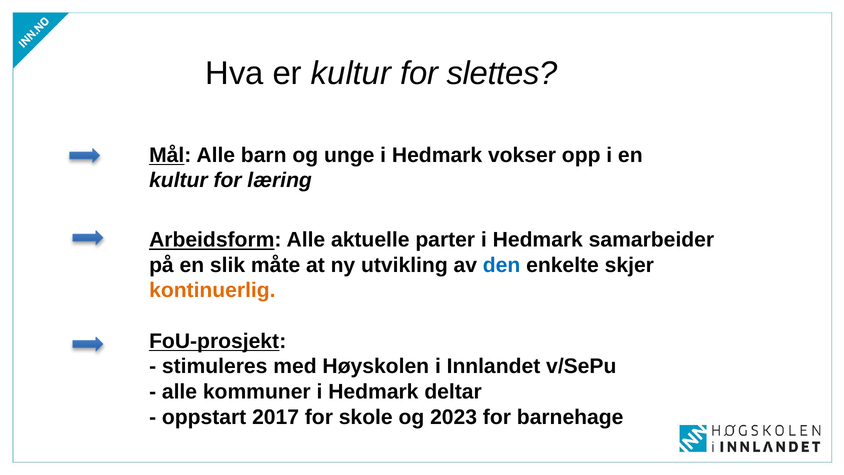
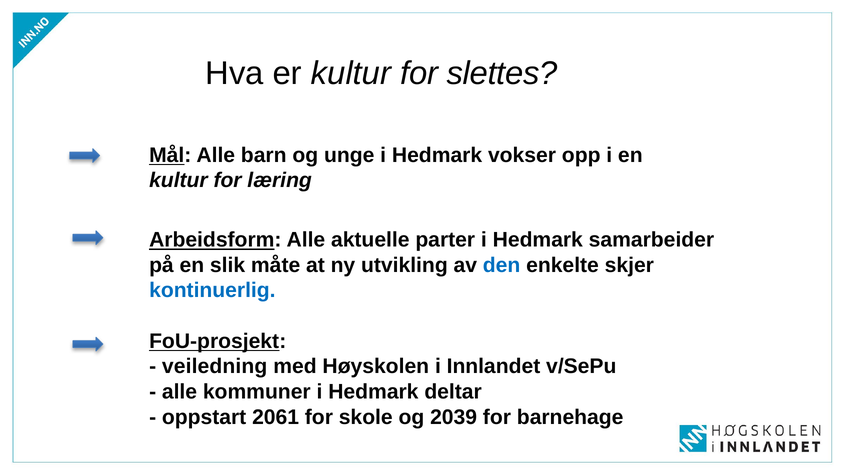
kontinuerlig colour: orange -> blue (212, 290)
stimuleres: stimuleres -> veiledning (215, 366)
2017: 2017 -> 2061 (276, 417)
2023: 2023 -> 2039 (454, 417)
